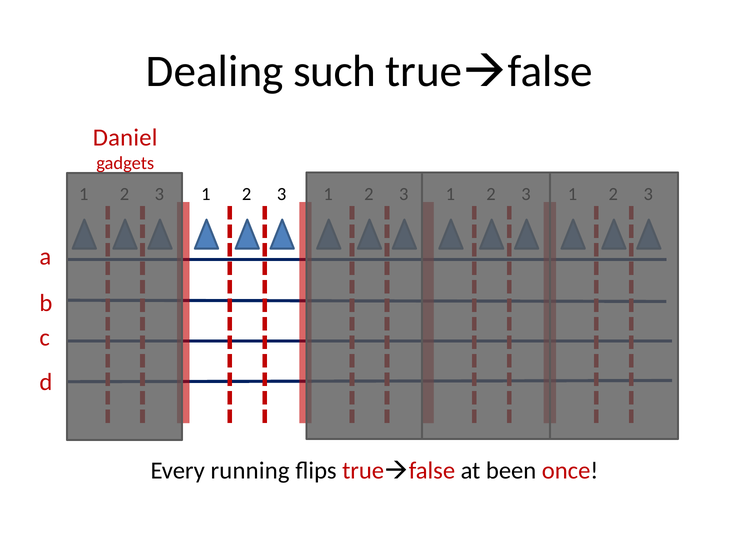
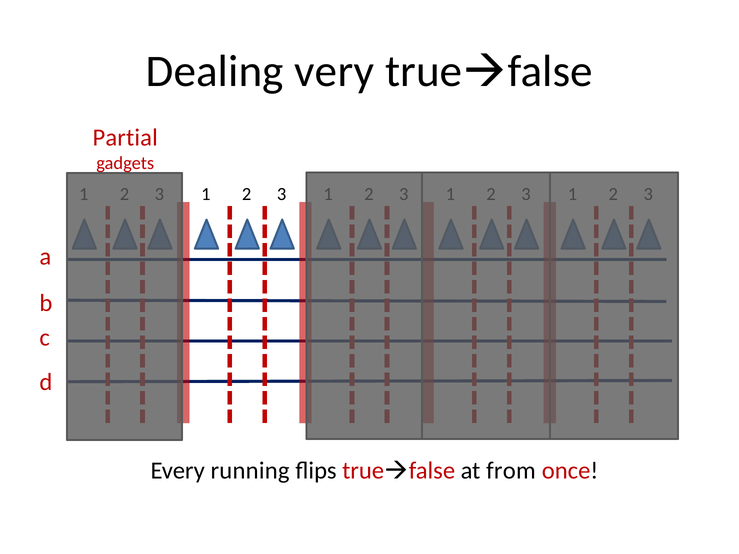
such: such -> very (334, 72)
Daniel: Daniel -> Partial (125, 138)
been: been -> from (511, 471)
